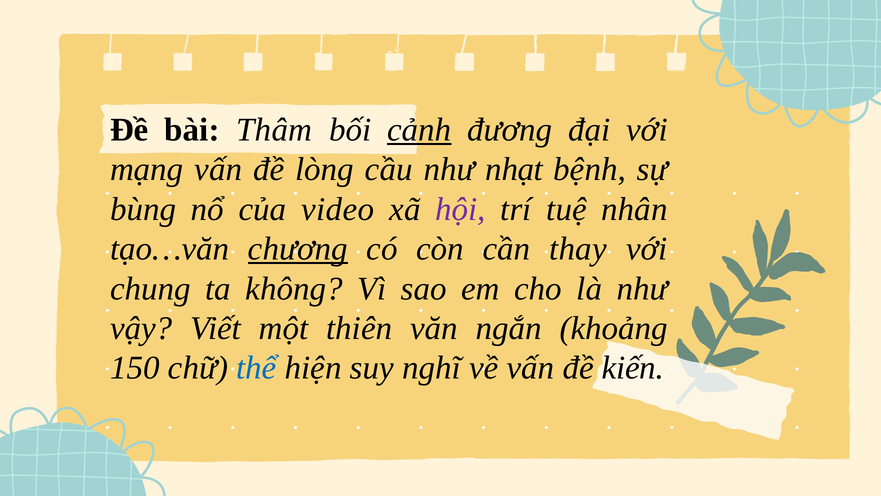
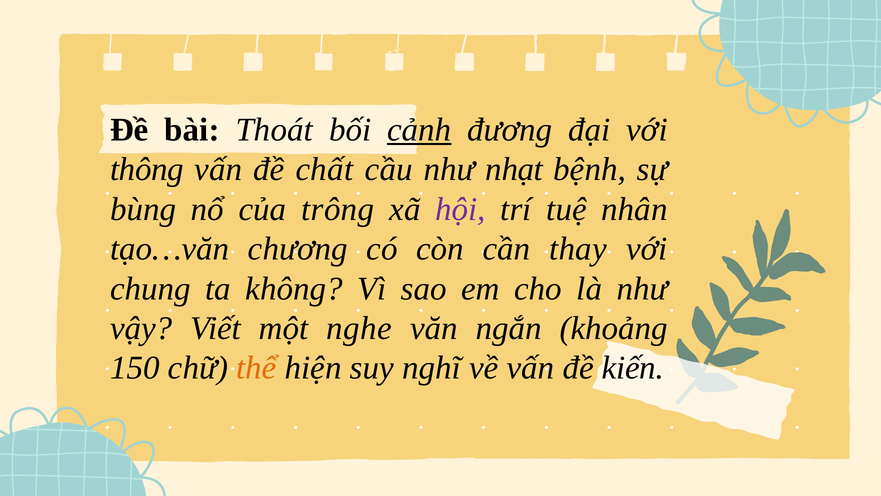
Thâm: Thâm -> Thoát (274, 130)
mạng: mạng -> thông (147, 169)
lòng: lòng -> chất (324, 169)
video: video -> trông (338, 209)
chương underline: present -> none (298, 249)
thiên: thiên -> nghe (359, 328)
thể colour: blue -> orange (256, 368)
